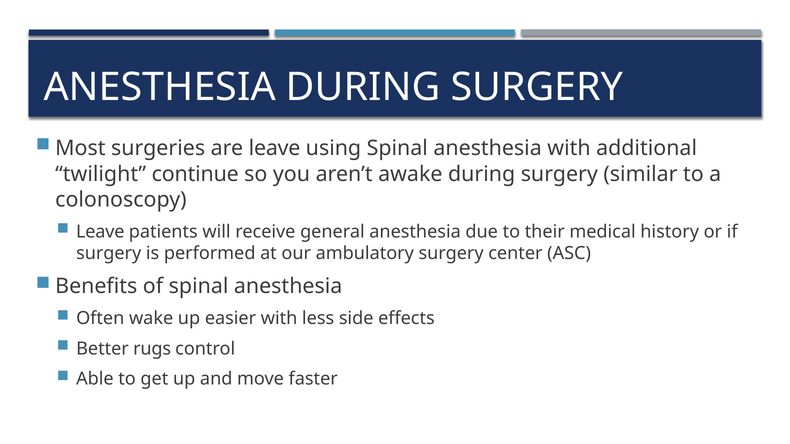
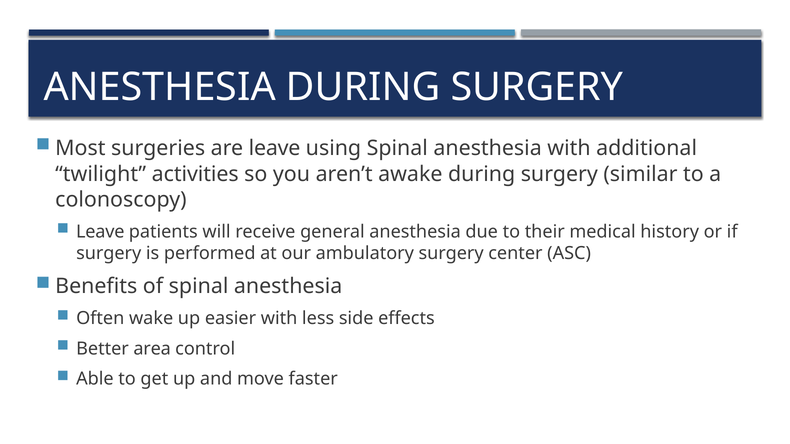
continue: continue -> activities (195, 174)
rugs: rugs -> area (152, 349)
